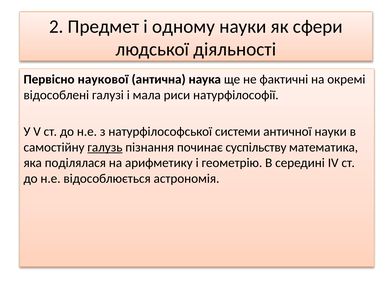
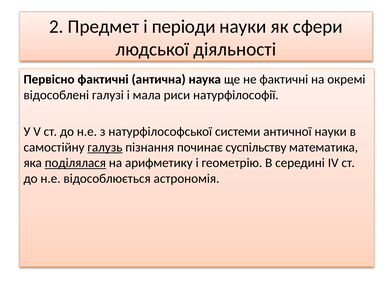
одному: одному -> періоди (184, 26)
Первісно наукової: наукової -> фактичні (103, 79)
поділялася underline: none -> present (75, 163)
